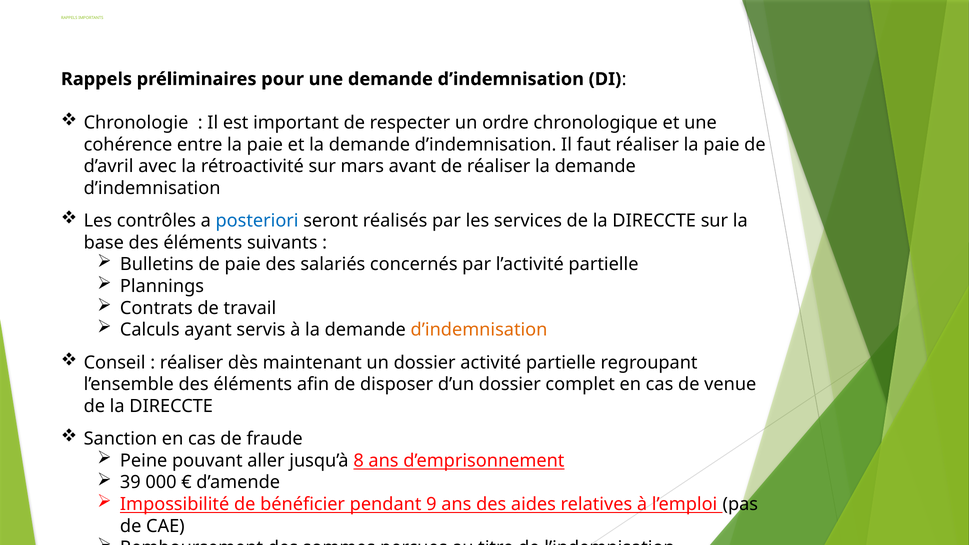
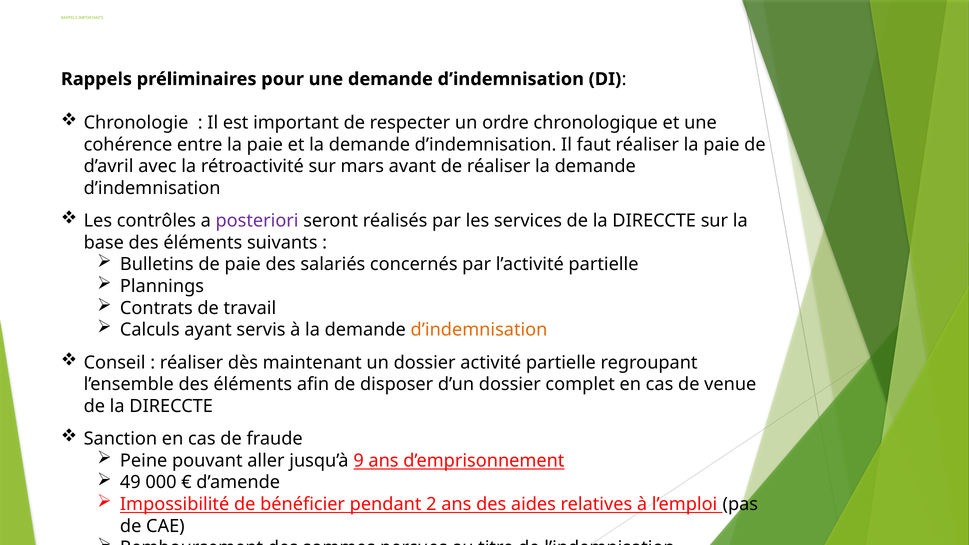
posteriori colour: blue -> purple (257, 221)
8: 8 -> 9 (359, 461)
39: 39 -> 49 (130, 483)
9: 9 -> 2 (431, 504)
